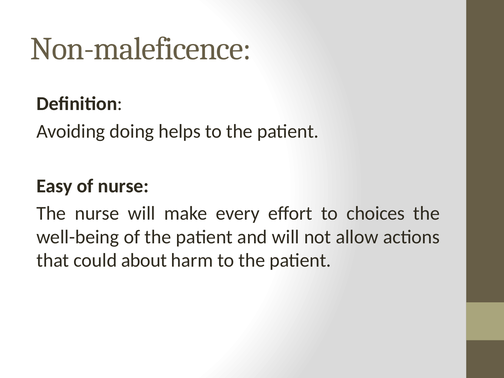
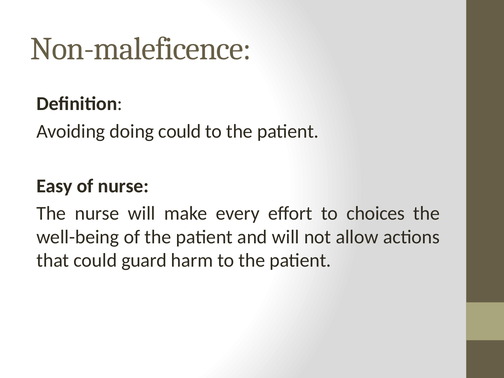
doing helps: helps -> could (180, 131)
about: about -> guard (144, 260)
